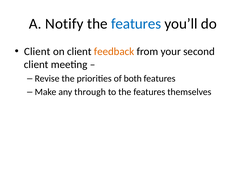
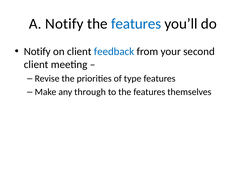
Client: Client -> Notify (37, 52)
feedback colour: orange -> blue (114, 52)
both: both -> type (133, 79)
